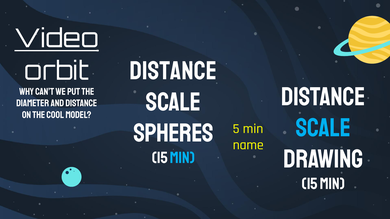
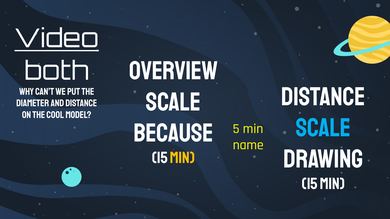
orbit: orbit -> both (57, 71)
Distance: Distance -> Overview (174, 71)
spheres: spheres -> because (173, 133)
min colour: light blue -> yellow (182, 158)
